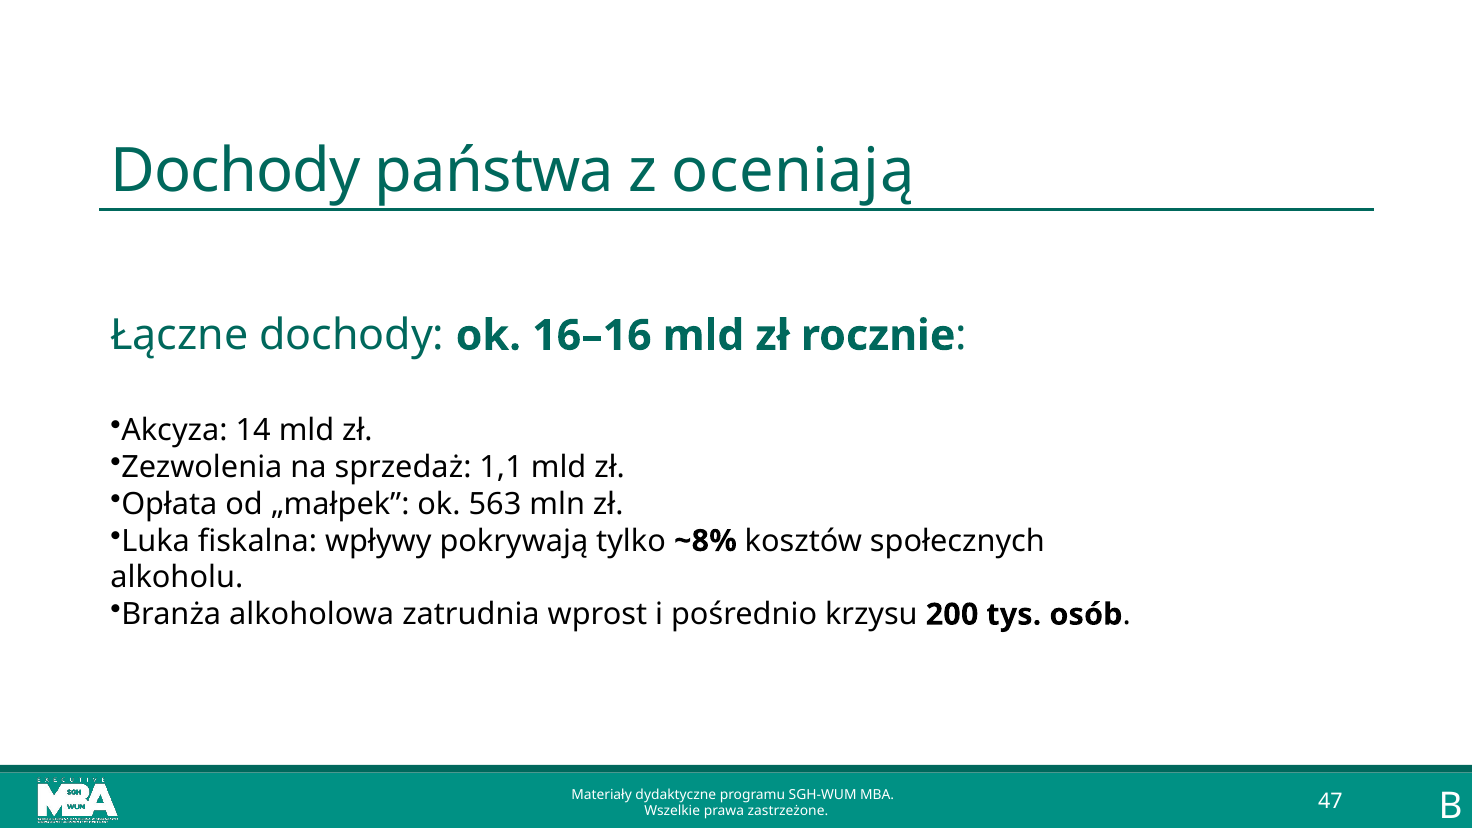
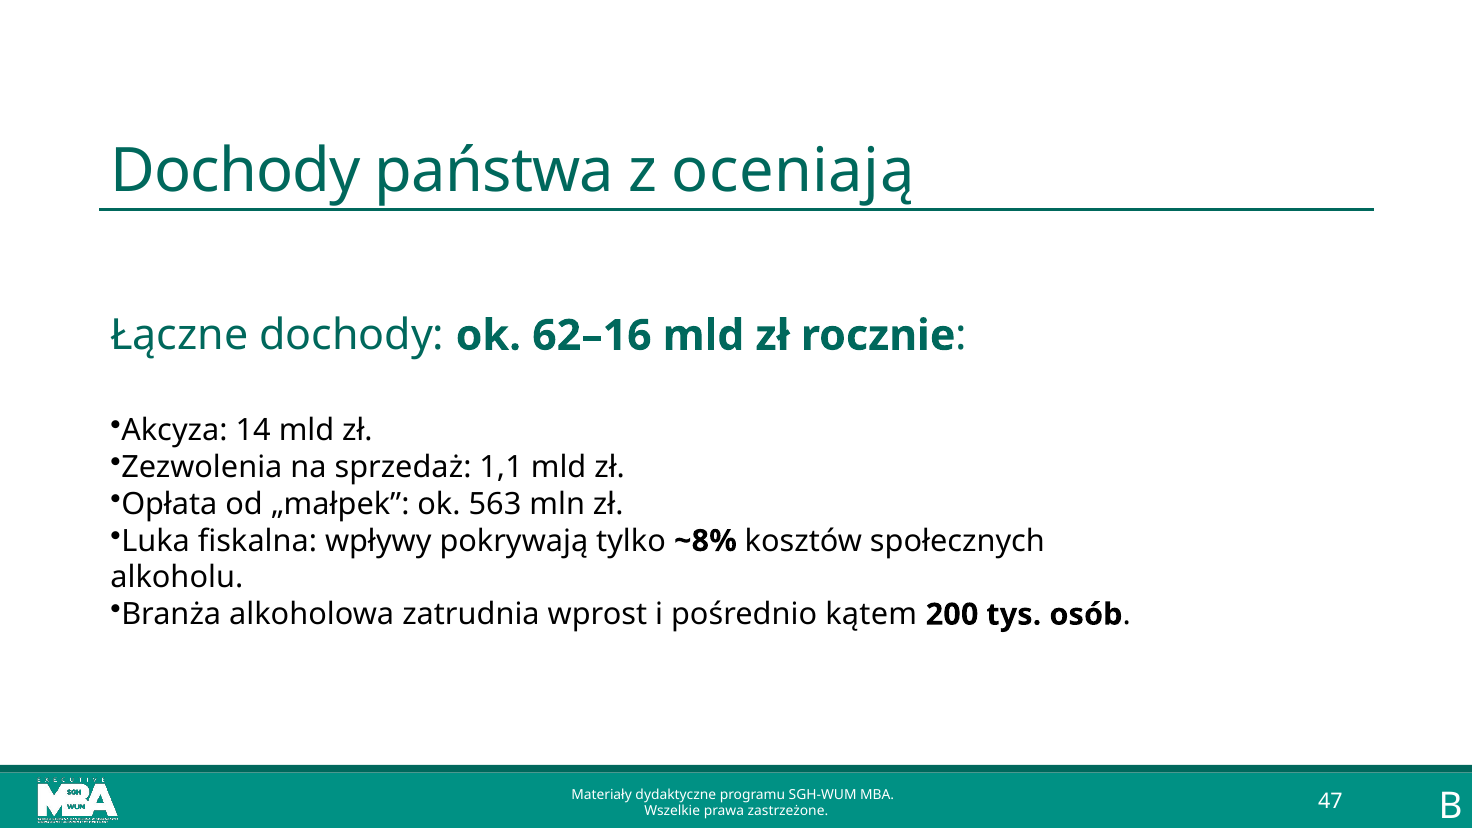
16–16: 16–16 -> 62–16 (592, 336)
krzysu: krzysu -> kątem (871, 615)
